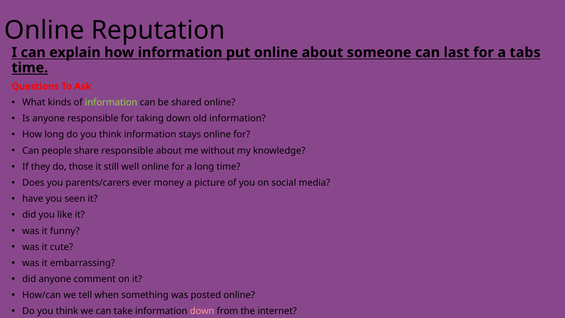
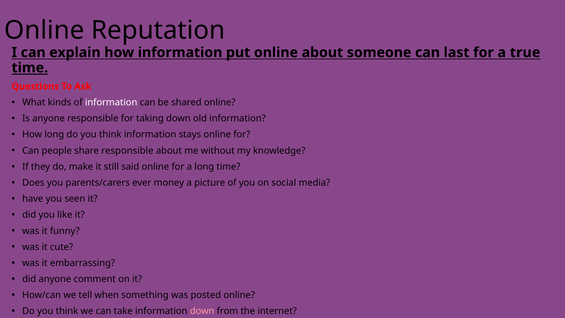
tabs: tabs -> true (525, 52)
information colour: light green -> white (111, 102)
those: those -> make (81, 167)
well: well -> said (130, 167)
